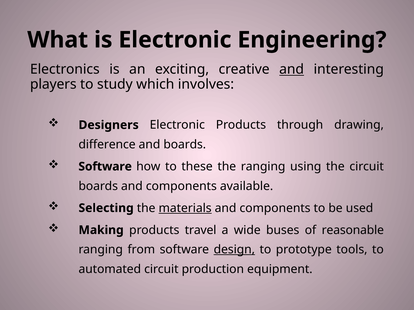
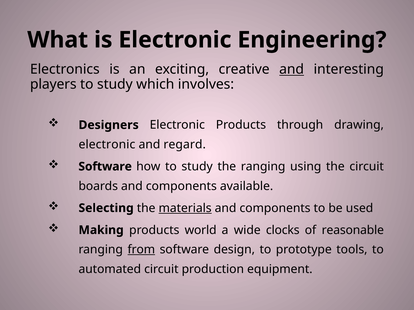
difference: difference -> electronic (107, 145)
and boards: boards -> regard (185, 145)
how to these: these -> study (197, 167)
travel: travel -> world (201, 230)
buses: buses -> clocks (283, 230)
from underline: none -> present (141, 250)
design underline: present -> none (234, 250)
